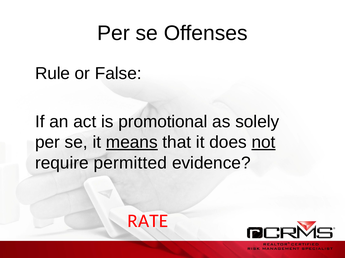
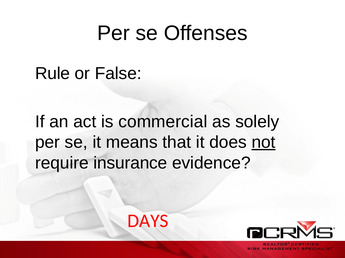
promotional: promotional -> commercial (163, 122)
means underline: present -> none (132, 143)
permitted: permitted -> insurance (130, 163)
RATE: RATE -> DAYS (148, 222)
